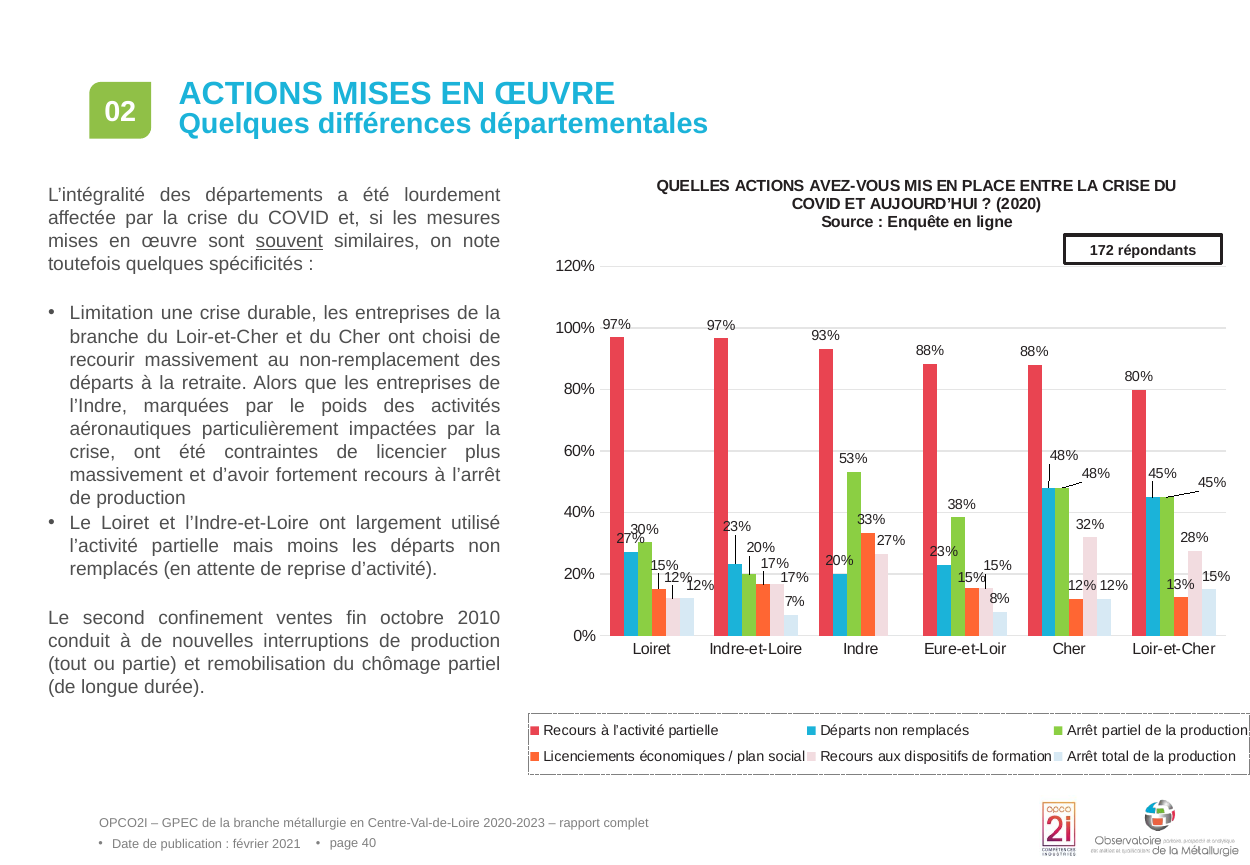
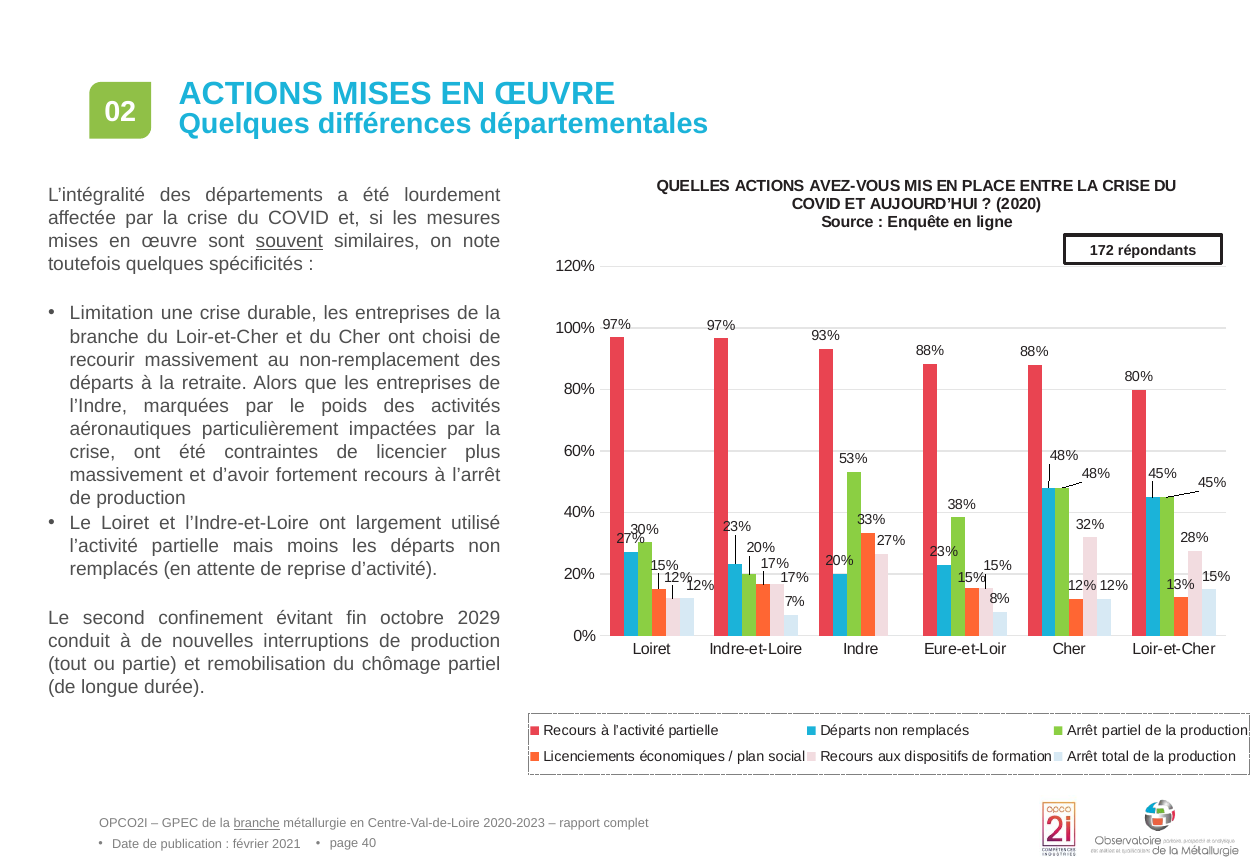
ventes: ventes -> évitant (305, 619)
2010: 2010 -> 2029 (479, 619)
branche underline: none -> present (257, 824)
